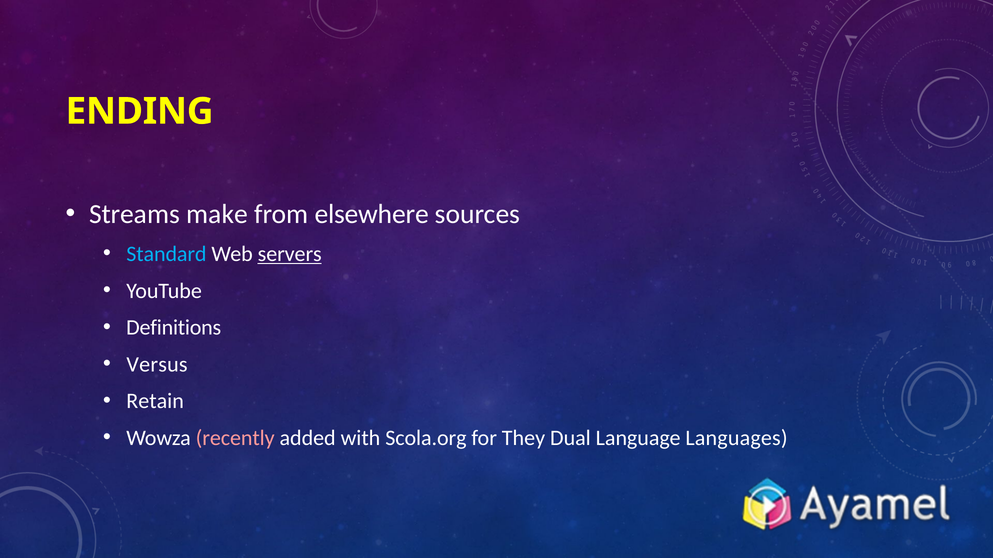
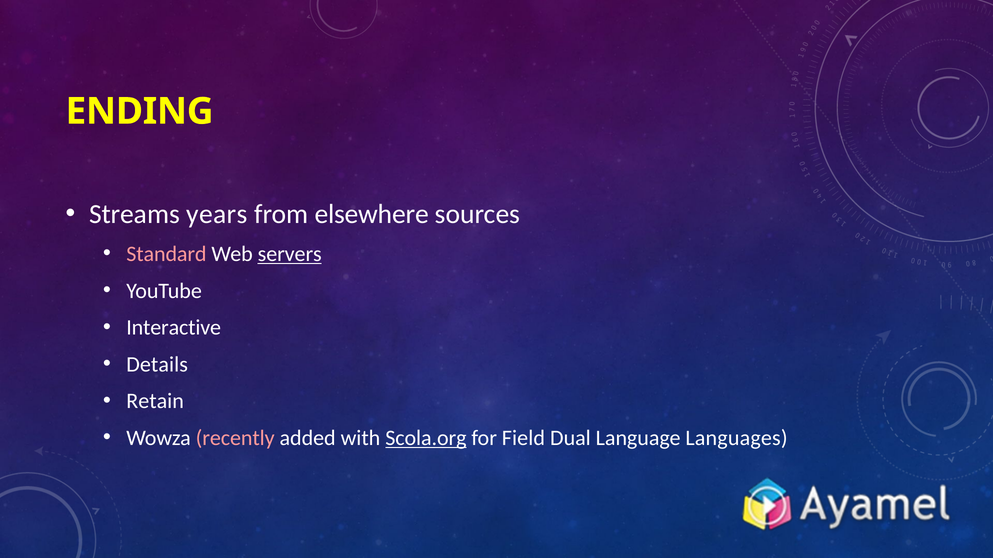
make: make -> years (217, 215)
Standard colour: light blue -> pink (166, 254)
Definitions: Definitions -> Interactive (174, 328)
Versus: Versus -> Details (157, 365)
Scola.org underline: none -> present (426, 438)
They: They -> Field (523, 438)
